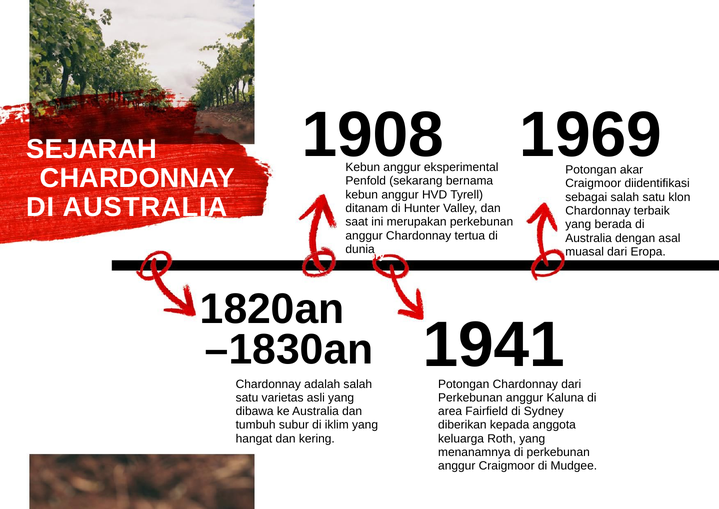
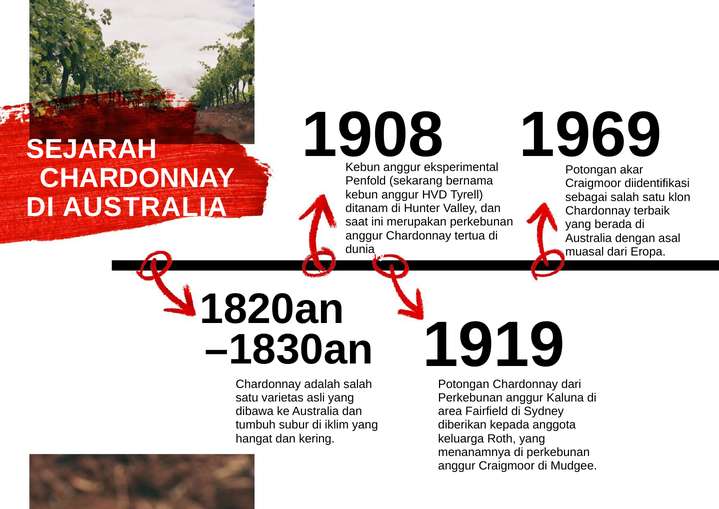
1941: 1941 -> 1919 (494, 344)
